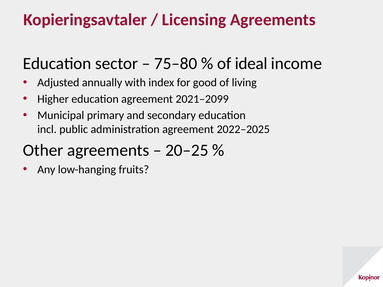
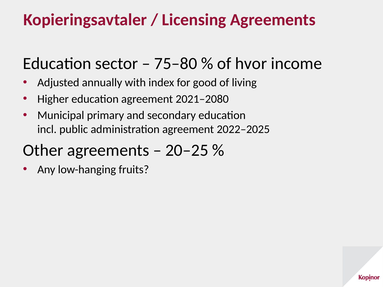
ideal: ideal -> hvor (251, 63)
2021–2099: 2021–2099 -> 2021–2080 (202, 99)
